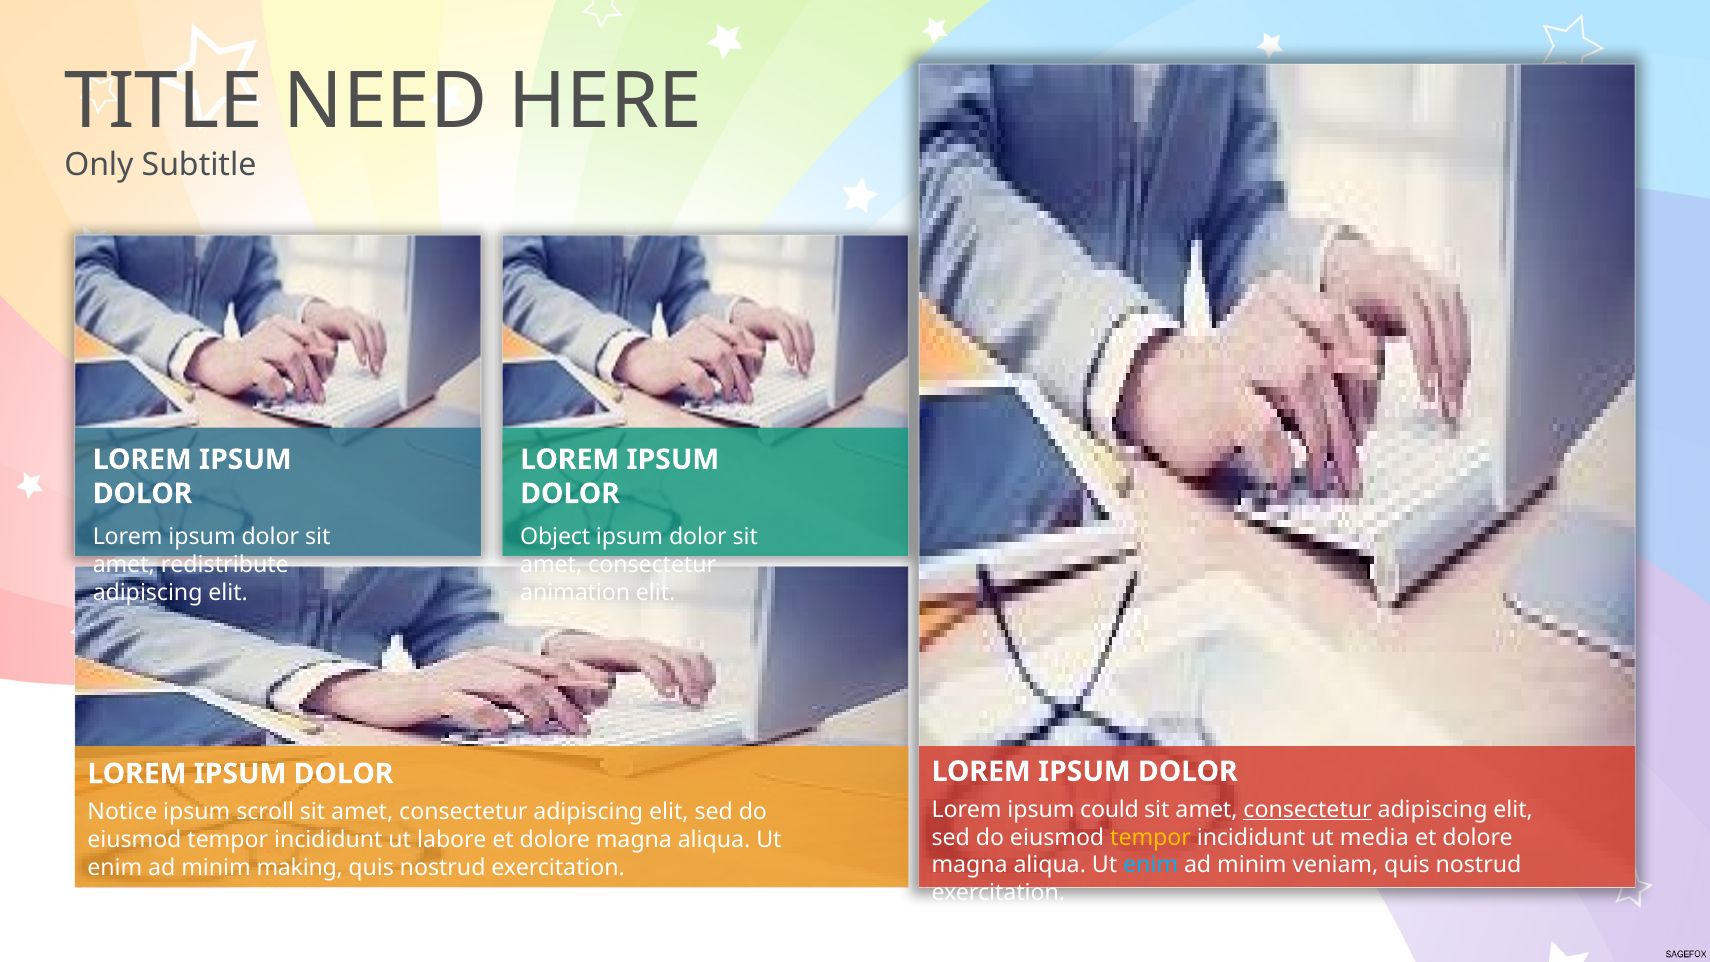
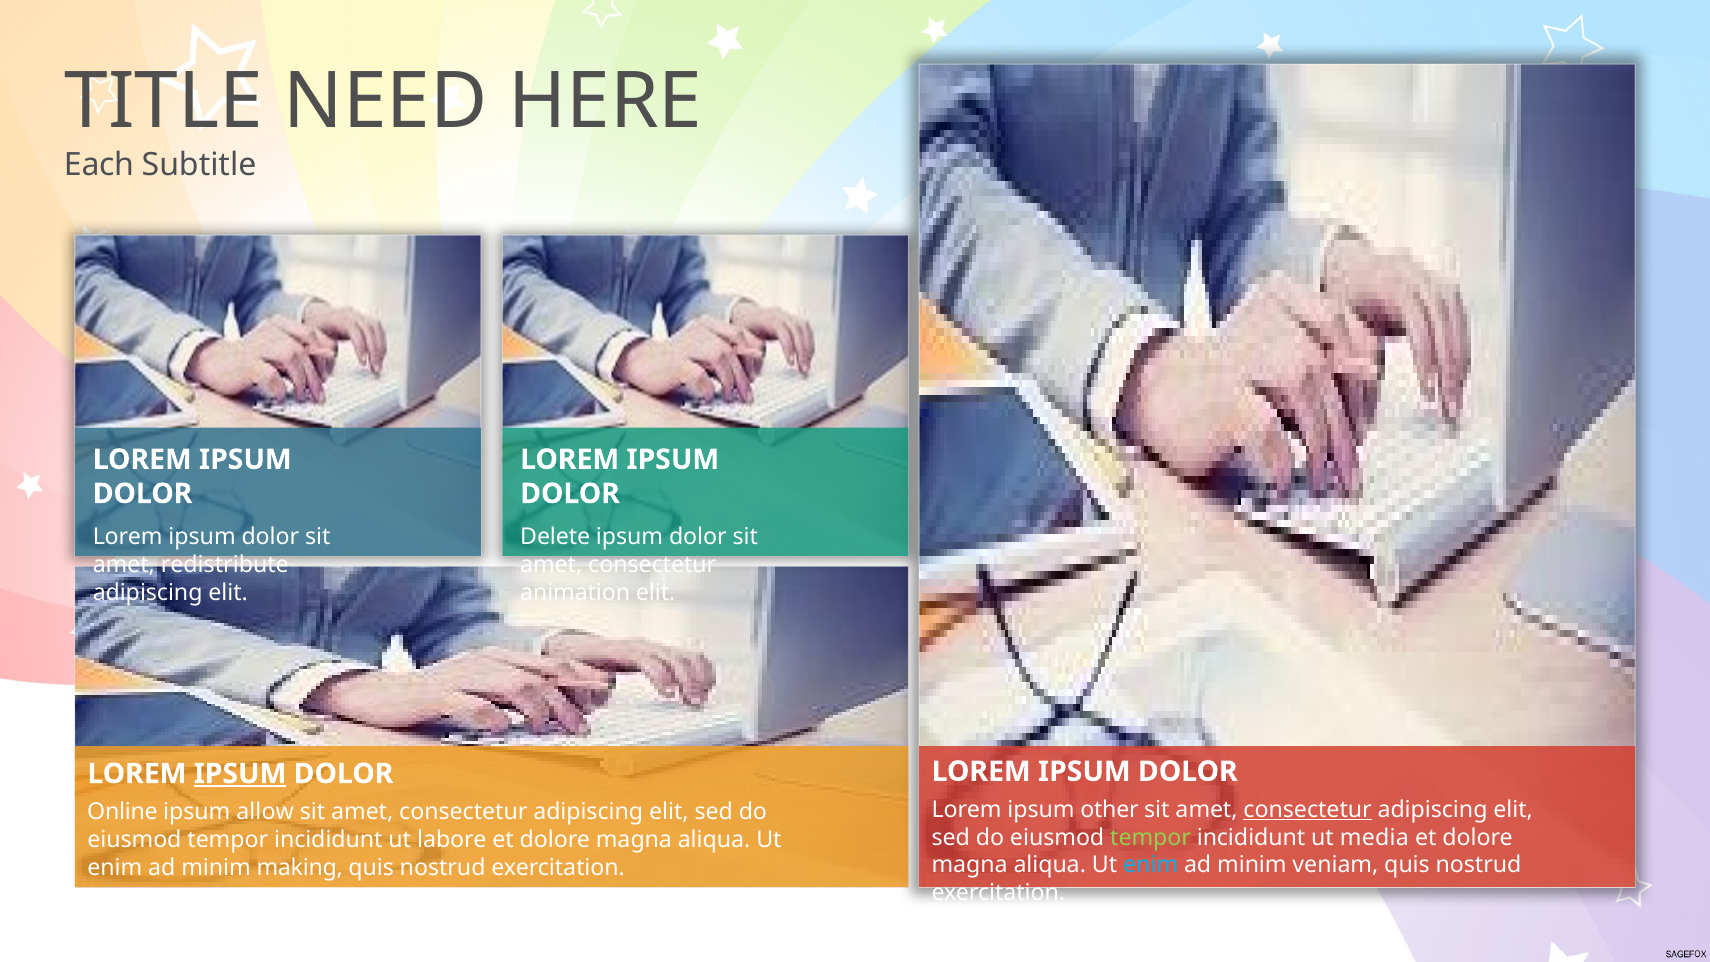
Only: Only -> Each (99, 164)
Object: Object -> Delete (555, 537)
IPSUM underline: none -> present (240, 774)
could: could -> other (1110, 809)
Notice: Notice -> Online (122, 812)
scroll: scroll -> allow (265, 812)
tempor colour: yellow -> light green (1151, 837)
